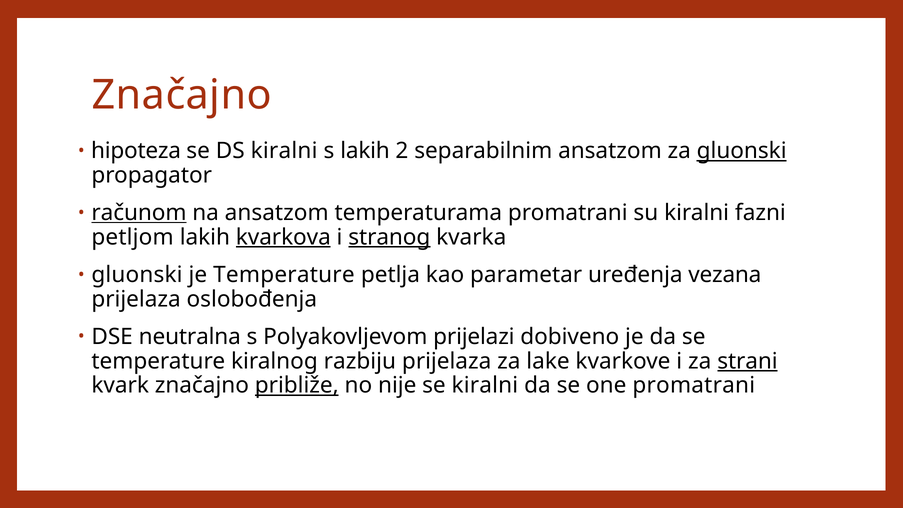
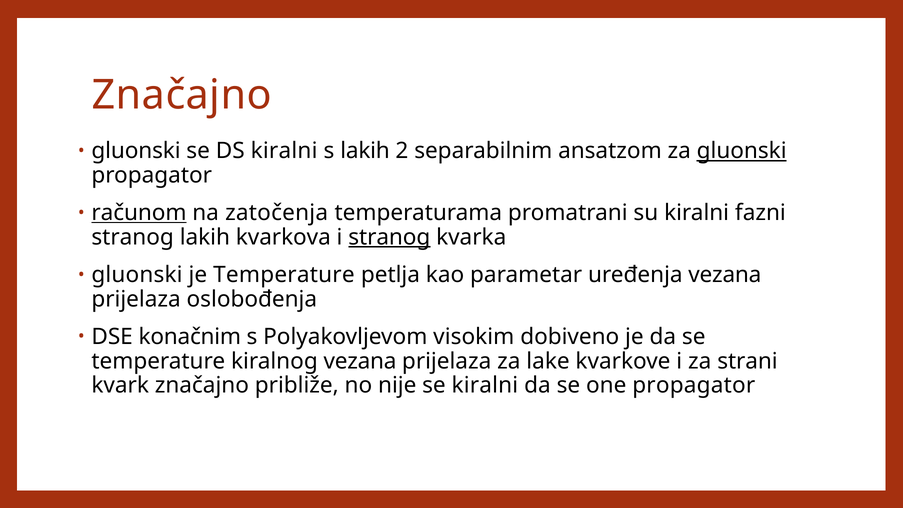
hipoteza: hipoteza -> gluonski (136, 151)
na ansatzom: ansatzom -> zatočenja (277, 213)
petljom: petljom -> stranog (133, 237)
kvarkova underline: present -> none (283, 237)
neutralna: neutralna -> konačnim (190, 337)
prijelazi: prijelazi -> visokim (474, 337)
kiralnog razbiju: razbiju -> vezana (360, 361)
strani underline: present -> none (747, 361)
približe underline: present -> none (297, 385)
one promatrani: promatrani -> propagator (694, 385)
